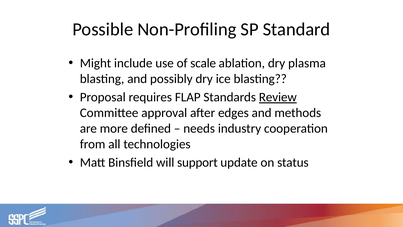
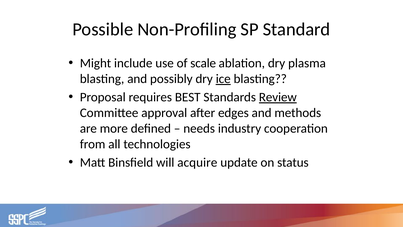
ice underline: none -> present (223, 79)
FLAP: FLAP -> BEST (188, 97)
support: support -> acquire (197, 162)
